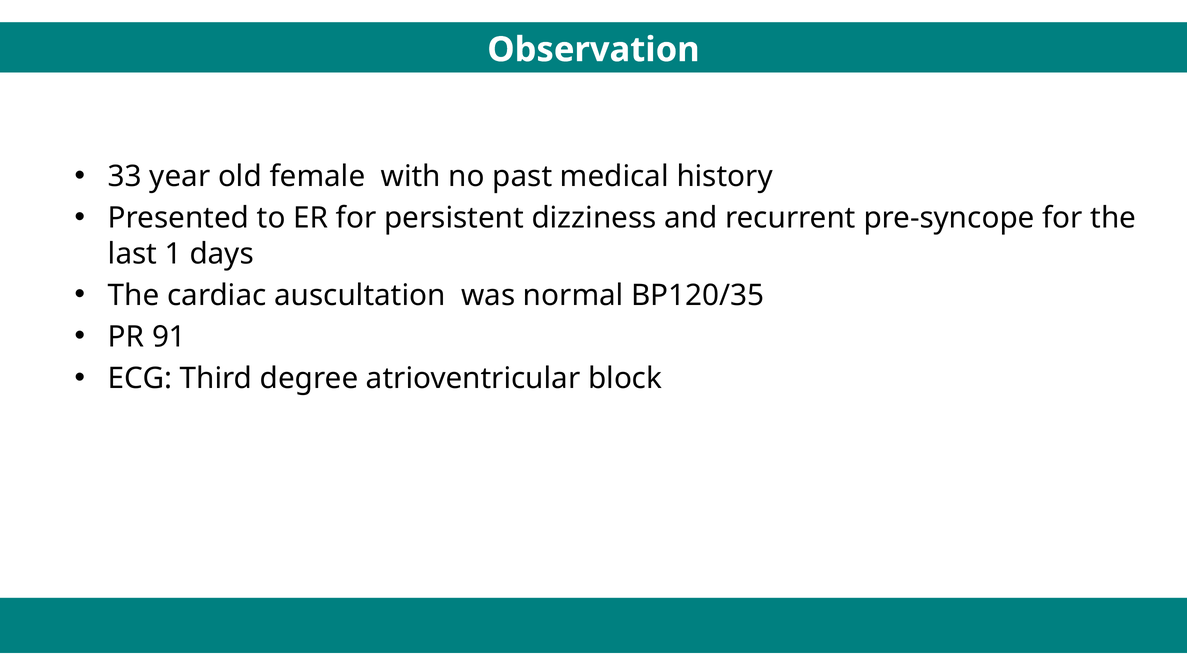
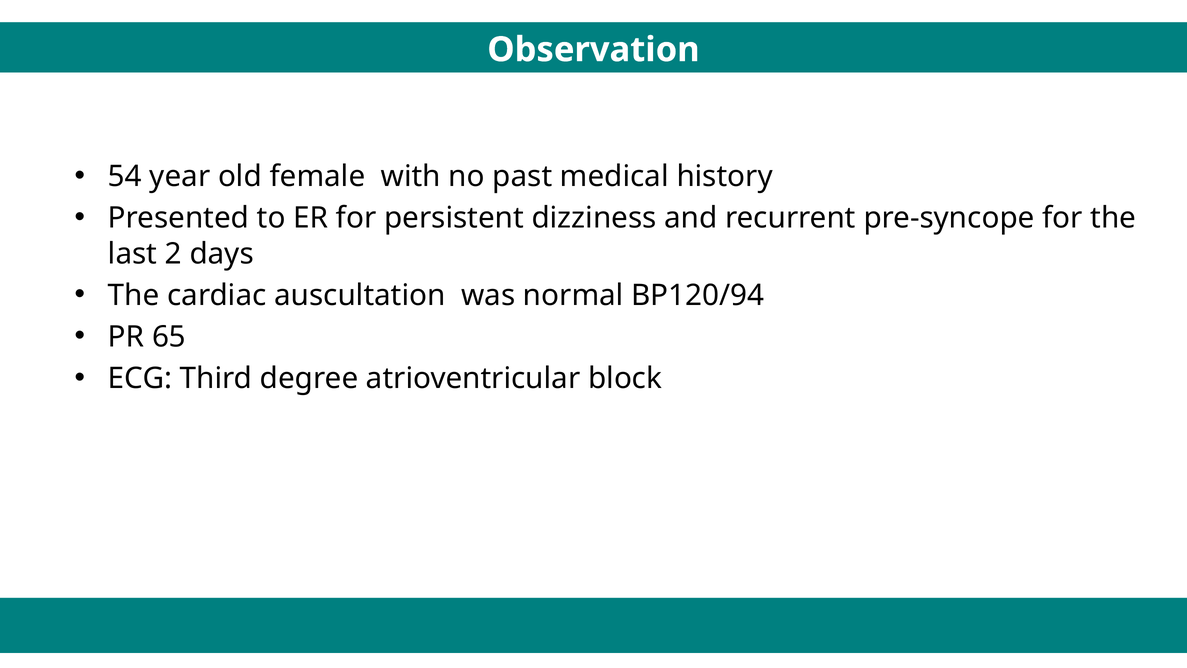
33: 33 -> 54 (125, 176)
1: 1 -> 2 (173, 254)
BP120/35: BP120/35 -> BP120/94 (698, 295)
91: 91 -> 65 (169, 337)
